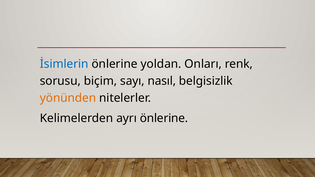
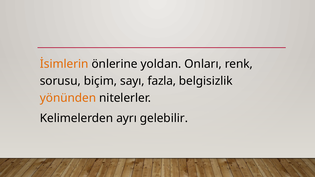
İsimlerin colour: blue -> orange (64, 64)
nasıl: nasıl -> fazla (162, 81)
ayrı önlerine: önlerine -> gelebilir (164, 118)
